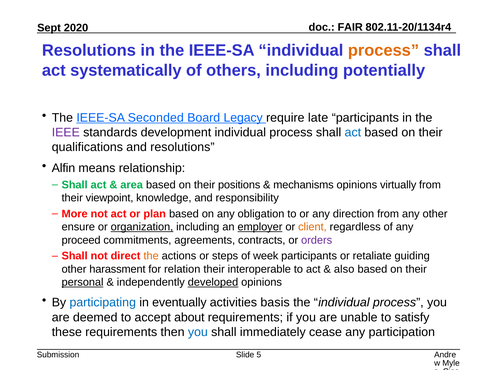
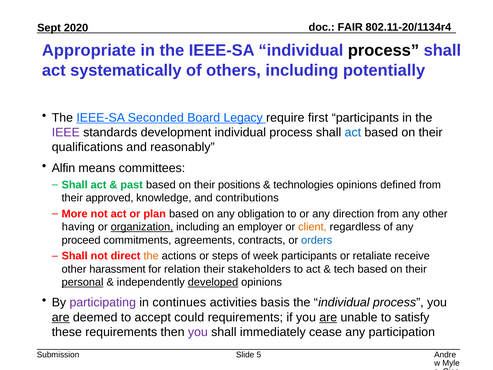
Resolutions: Resolutions -> Appropriate (89, 50)
process colour: orange -> black (383, 50)
late: late -> first (318, 118)
and resolutions: resolutions -> reasonably (182, 147)
relationship: relationship -> committees (152, 168)
area: area -> past (132, 185)
mechanisms: mechanisms -> technologies (303, 185)
virtually: virtually -> defined (398, 185)
viewpoint: viewpoint -> approved (110, 198)
responsibility: responsibility -> contributions (247, 198)
ensure: ensure -> having (78, 227)
employer underline: present -> none (260, 227)
orders colour: purple -> blue (317, 240)
guiding: guiding -> receive (412, 256)
interoperable: interoperable -> stakeholders (259, 269)
also: also -> tech (344, 269)
participating colour: blue -> purple (103, 302)
eventually: eventually -> continues (179, 302)
are underline: none -> present (61, 317)
about: about -> could (189, 317)
are underline: none -> present (328, 317)
you colour: blue -> purple (198, 332)
